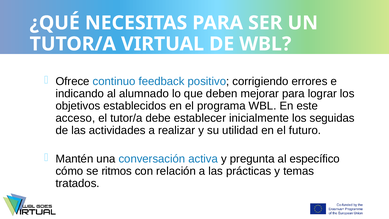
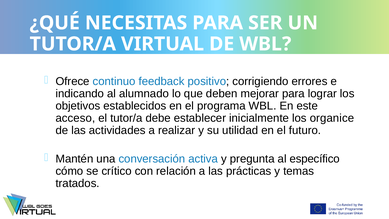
seguidas: seguidas -> organice (332, 118)
ritmos: ritmos -> crítico (117, 171)
